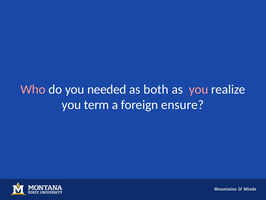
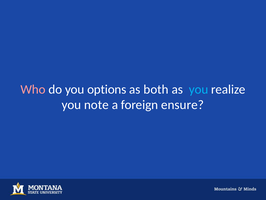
needed: needed -> options (107, 89)
you colour: pink -> light blue (199, 89)
term: term -> note (96, 105)
